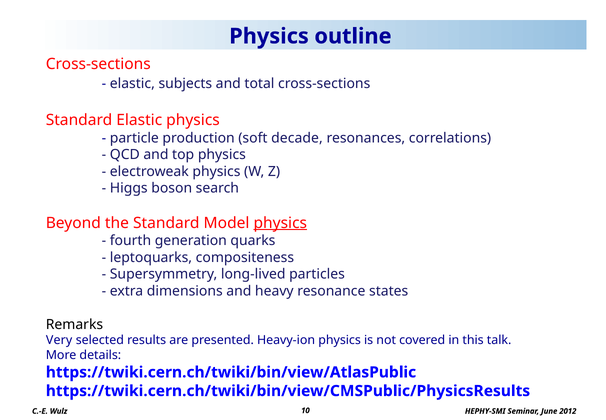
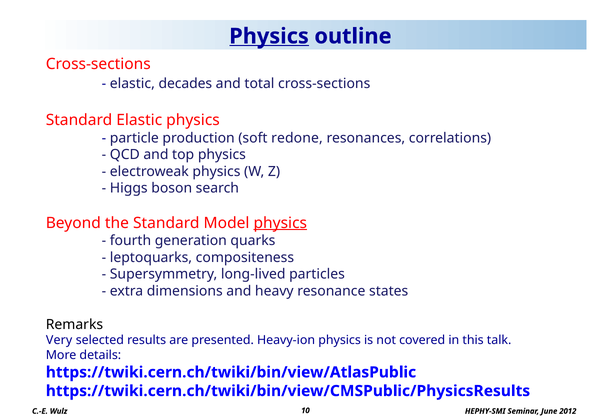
Physics underline: none -> present (269, 36)
subjects: subjects -> decades (185, 83)
decade: decade -> redone (297, 138)
